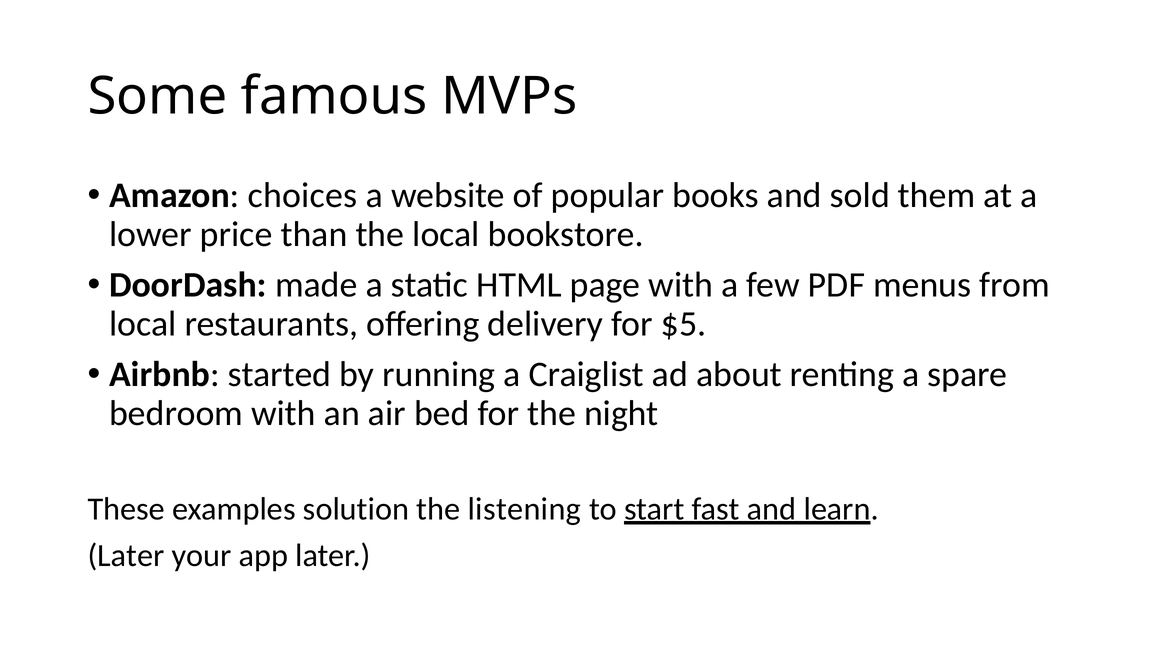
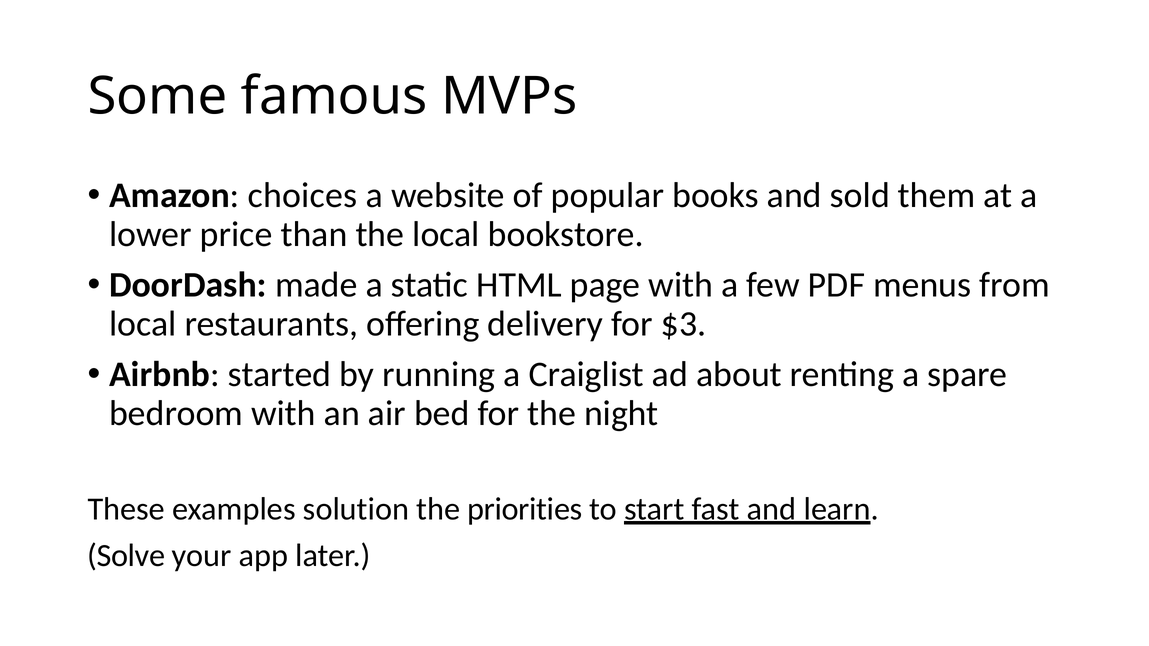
$5: $5 -> $3 (684, 324)
listening: listening -> priorities (525, 509)
Later: Later -> Solve (126, 556)
